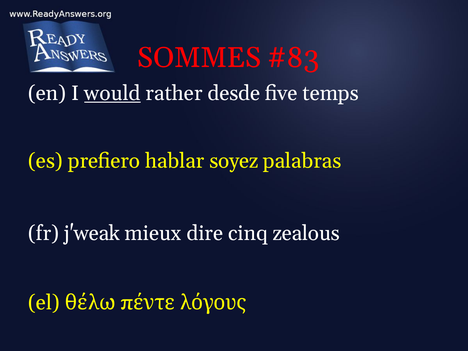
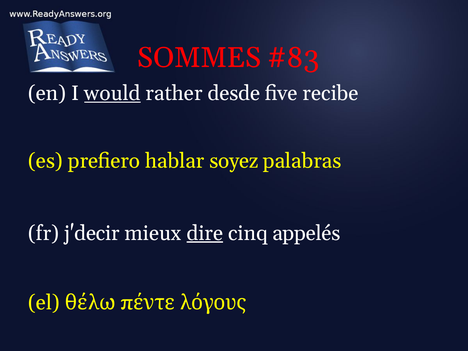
temps: temps -> recibe (331, 93)
j'weak: j'weak -> j'decir (92, 233)
dire underline: none -> present (205, 233)
zealous: zealous -> appelés (306, 233)
